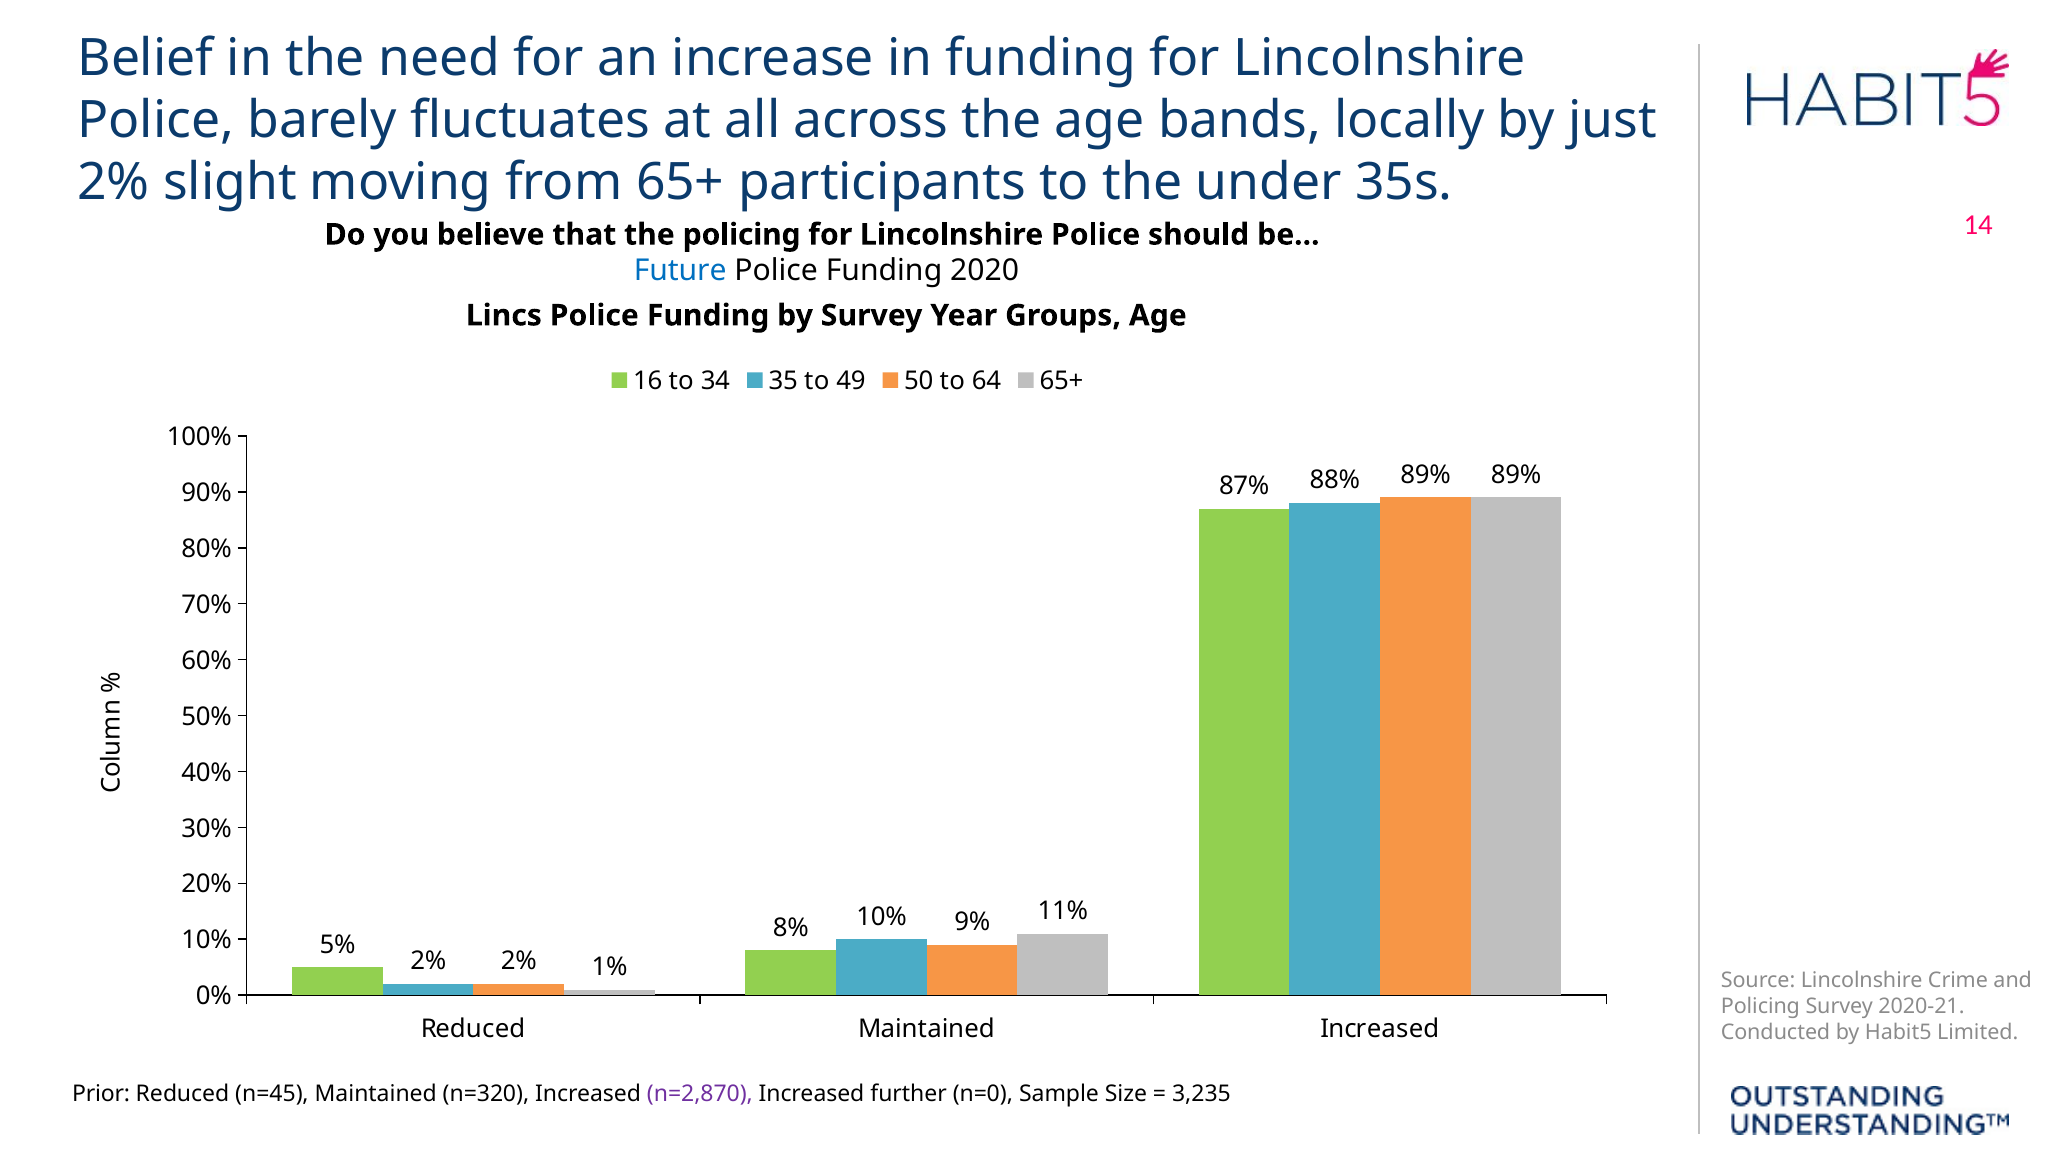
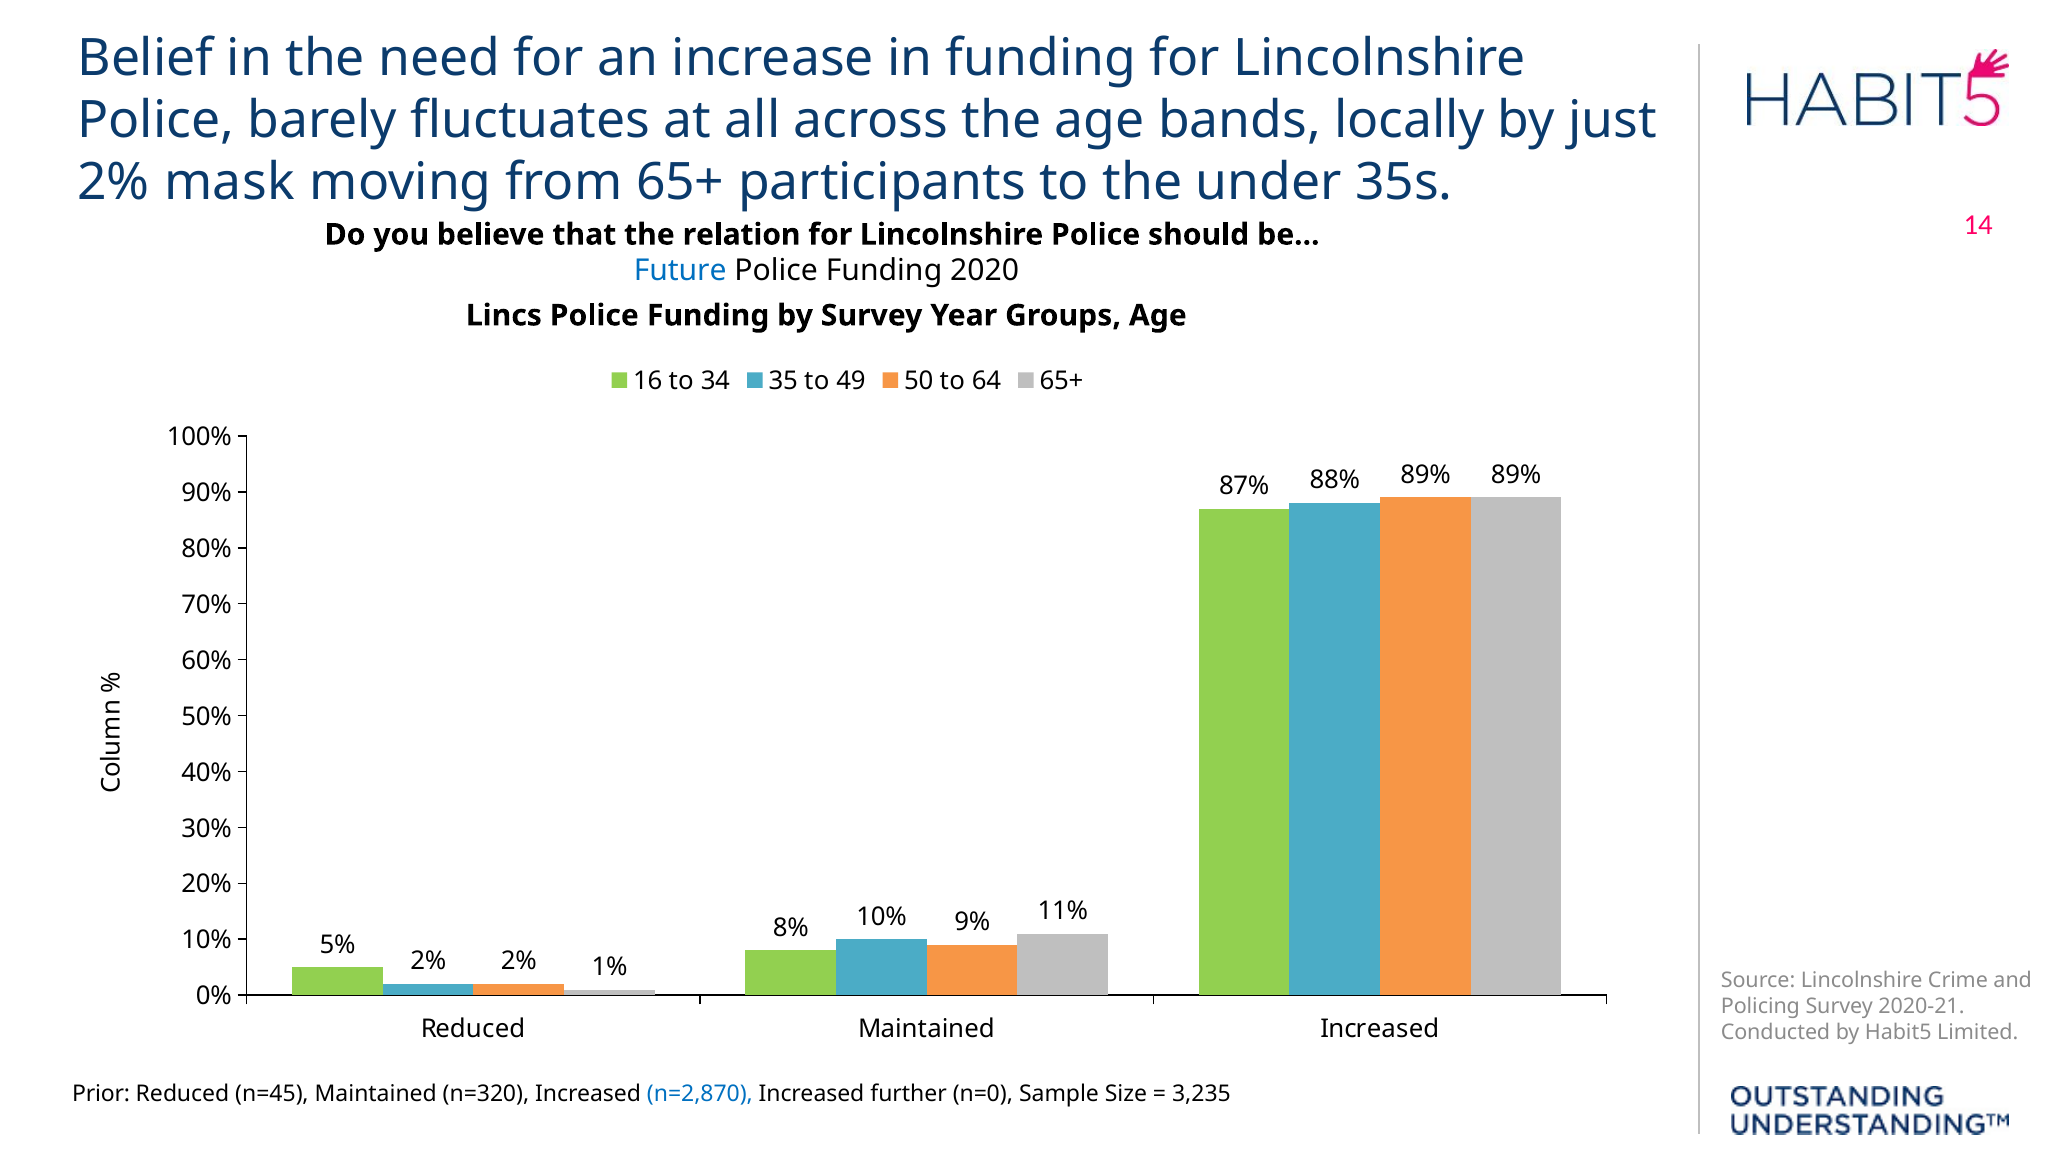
slight: slight -> mask (230, 182)
the policing: policing -> relation (742, 235)
n=2,870 colour: purple -> blue (700, 1093)
